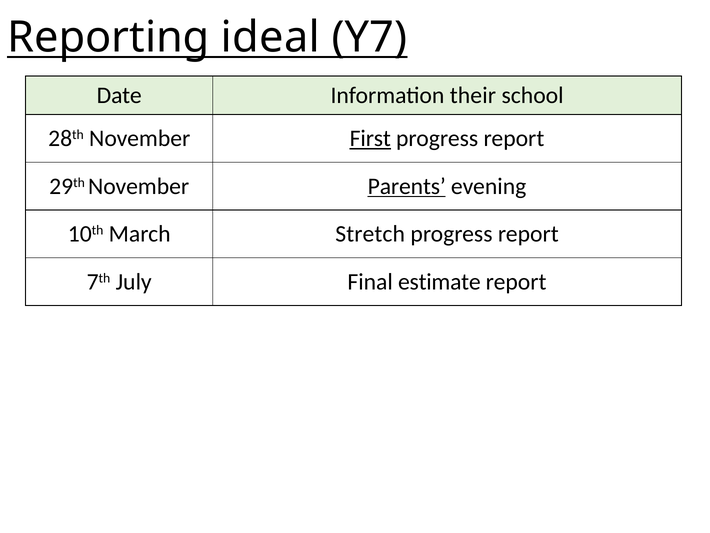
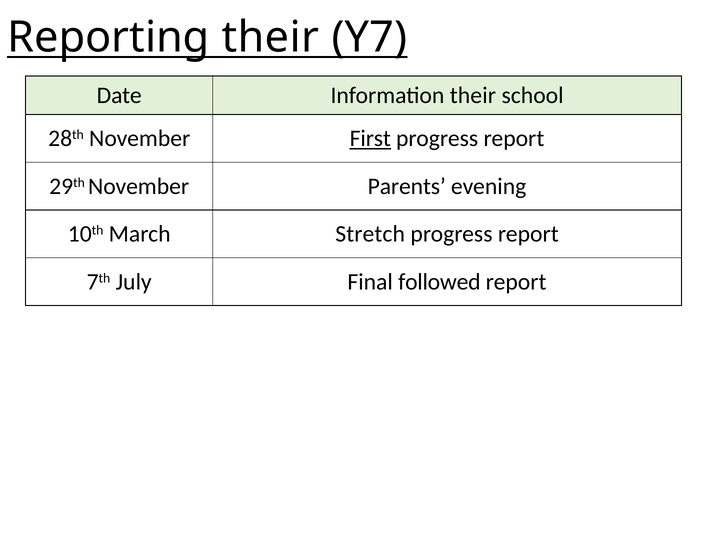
Reporting ideal: ideal -> their (270, 37)
Parents underline: present -> none (407, 186)
estimate: estimate -> followed (439, 282)
